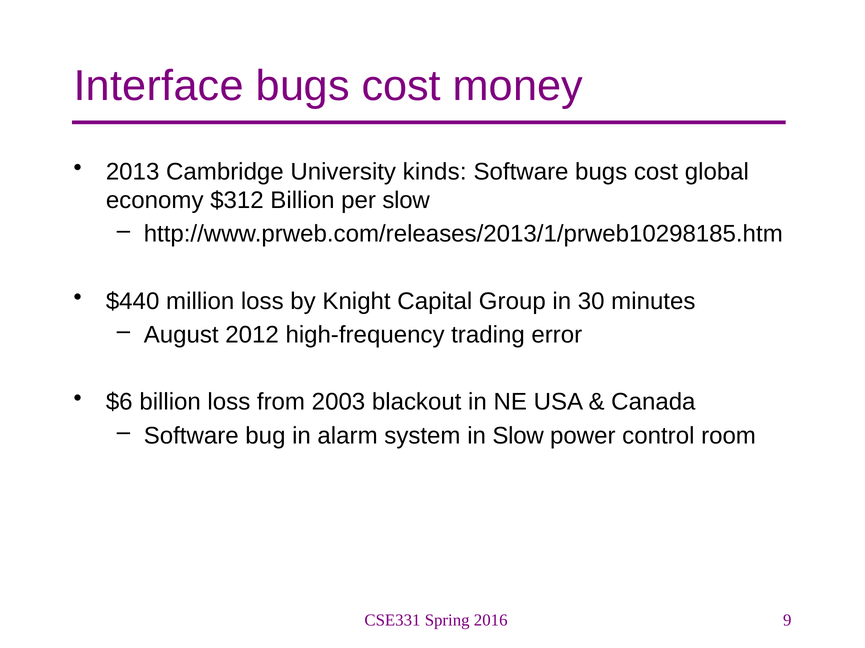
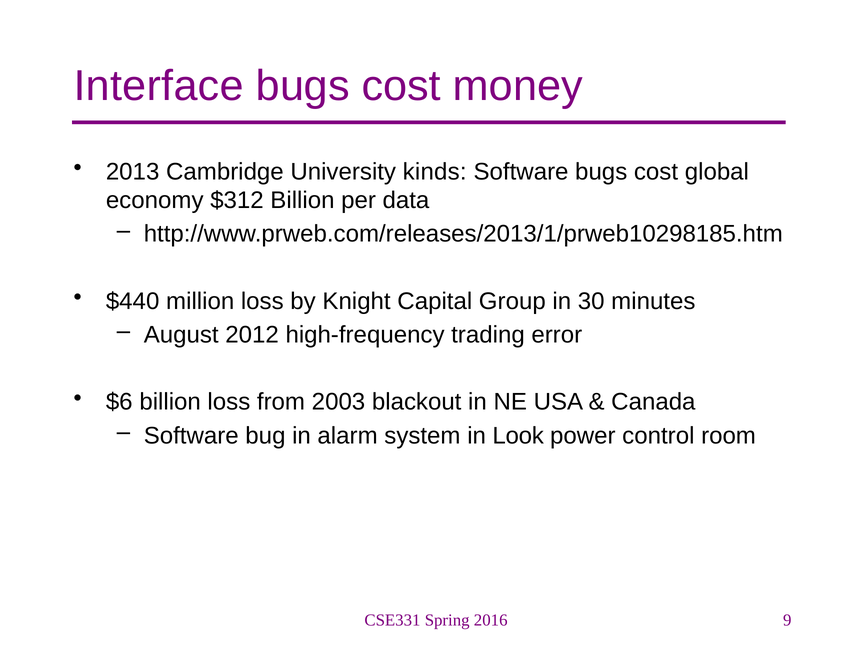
per slow: slow -> data (406, 201)
in Slow: Slow -> Look (518, 436)
